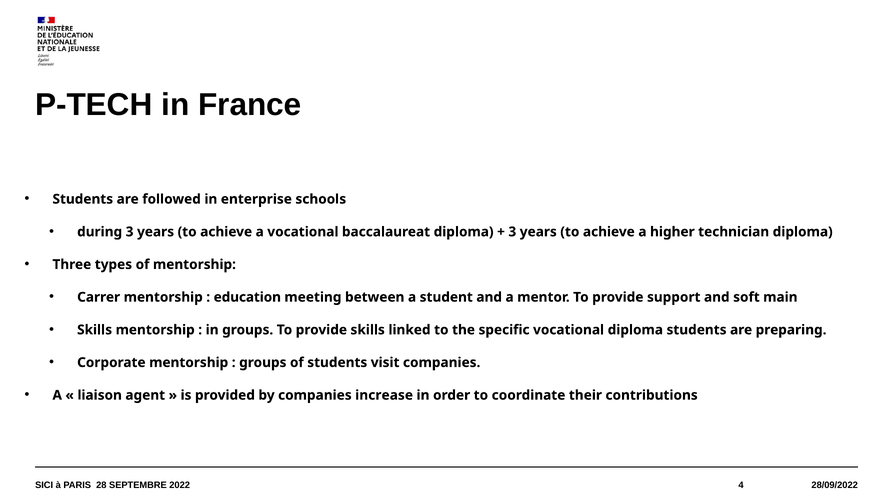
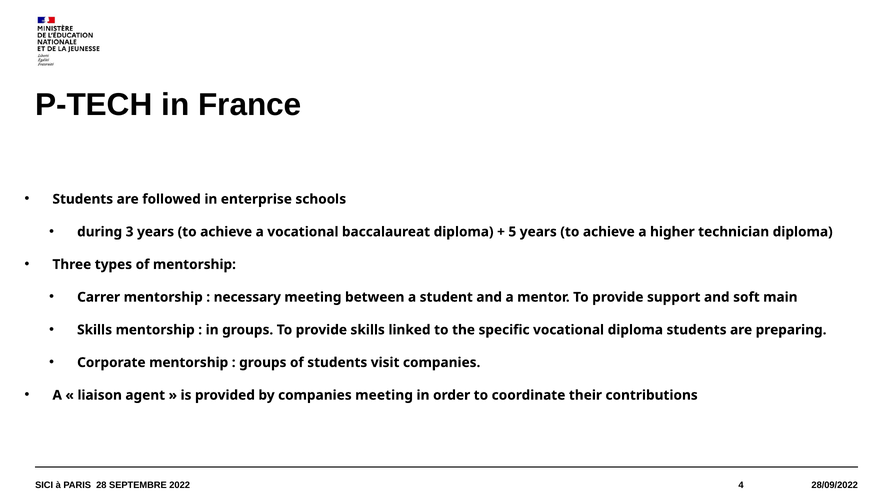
3: 3 -> 5 (512, 232)
education: education -> necessary (247, 297)
companies increase: increase -> meeting (384, 395)
